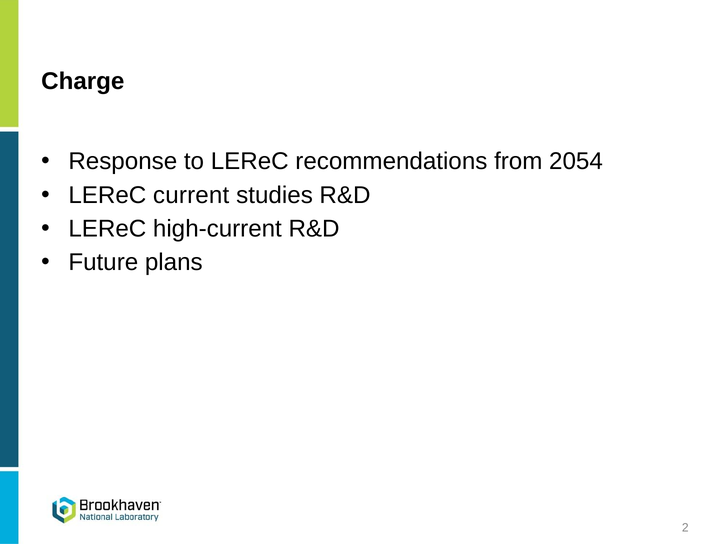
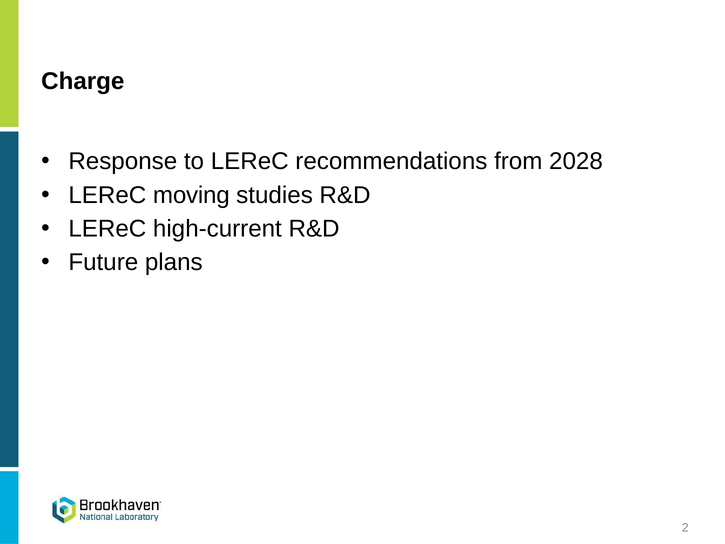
2054: 2054 -> 2028 (576, 161)
current: current -> moving (191, 195)
